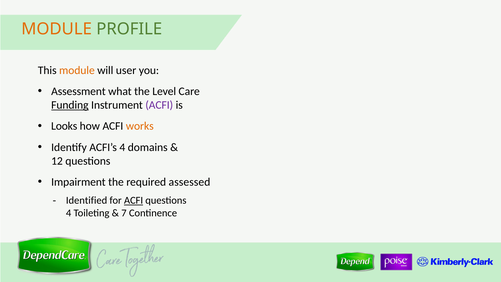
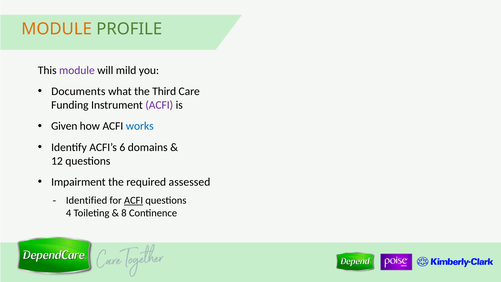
module colour: orange -> purple (77, 70)
user: user -> mild (126, 70)
Assessment: Assessment -> Documents (78, 91)
Level: Level -> Third (164, 91)
Funding underline: present -> none (70, 105)
Looks: Looks -> Given (64, 126)
works colour: orange -> blue (140, 126)
ACFI’s 4: 4 -> 6 (122, 147)
7: 7 -> 8 (124, 213)
